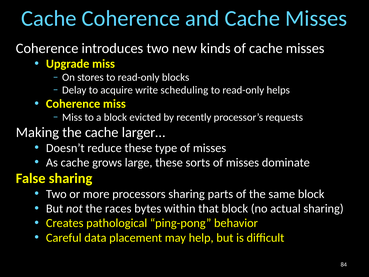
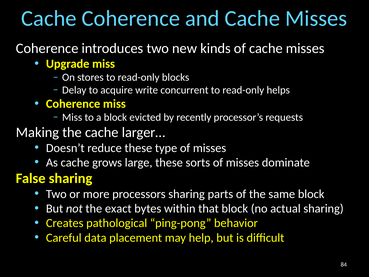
scheduling: scheduling -> concurrent (184, 90)
races: races -> exact (118, 208)
